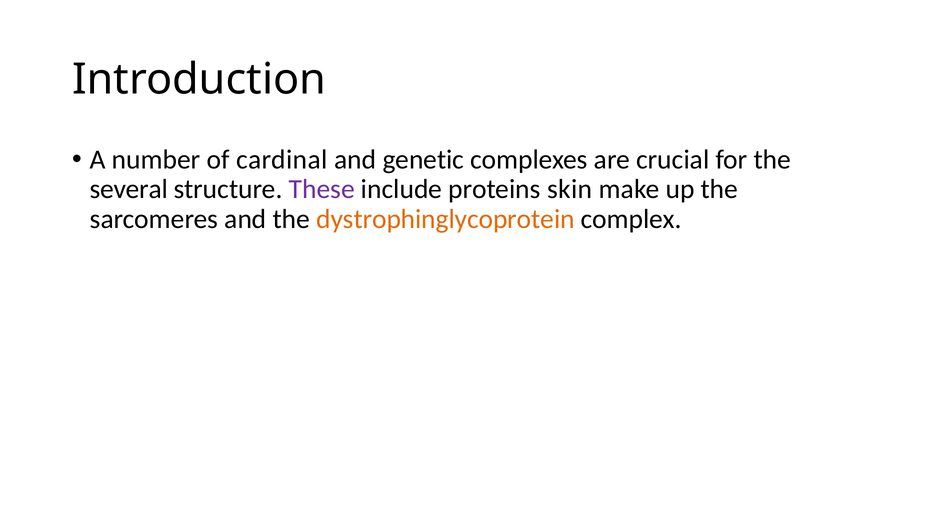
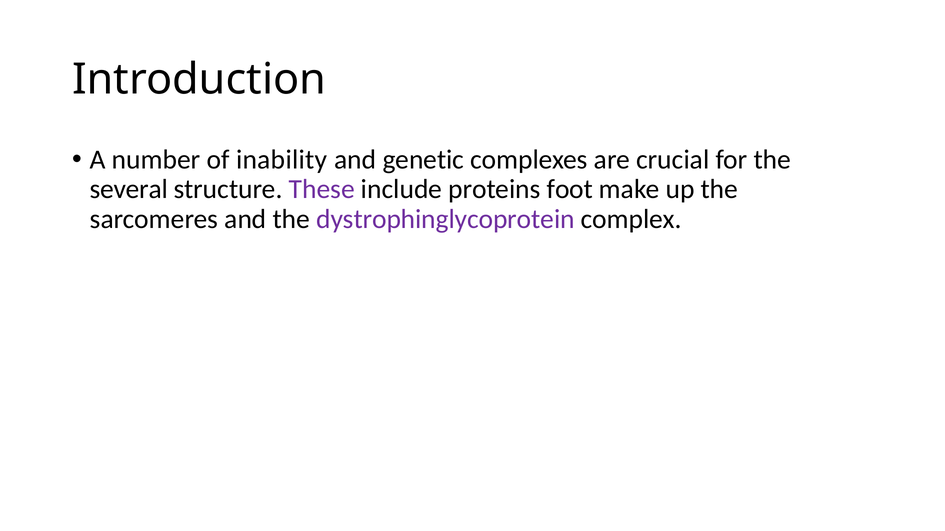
cardinal: cardinal -> inability (282, 160)
skin: skin -> foot (570, 190)
dystrophinglycoprotein colour: orange -> purple (445, 219)
